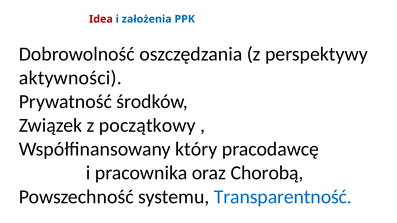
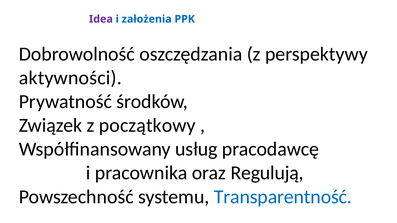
Idea colour: red -> purple (101, 19)
który: który -> usług (196, 149)
Chorobą: Chorobą -> Regulują (267, 173)
